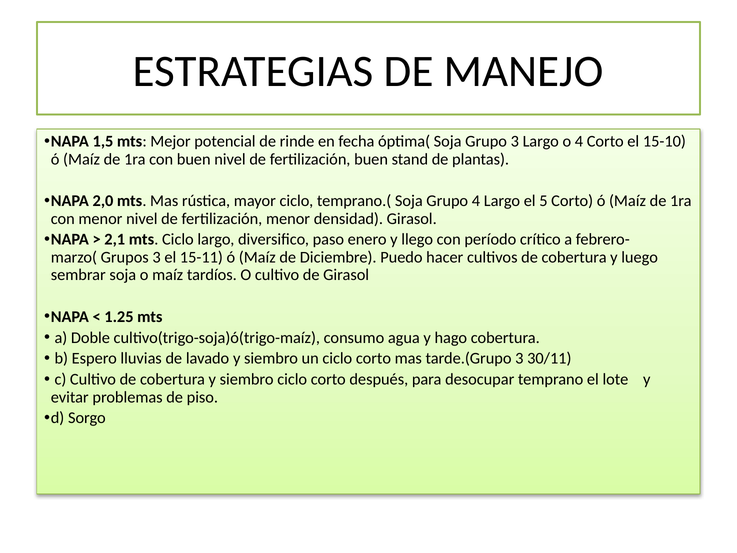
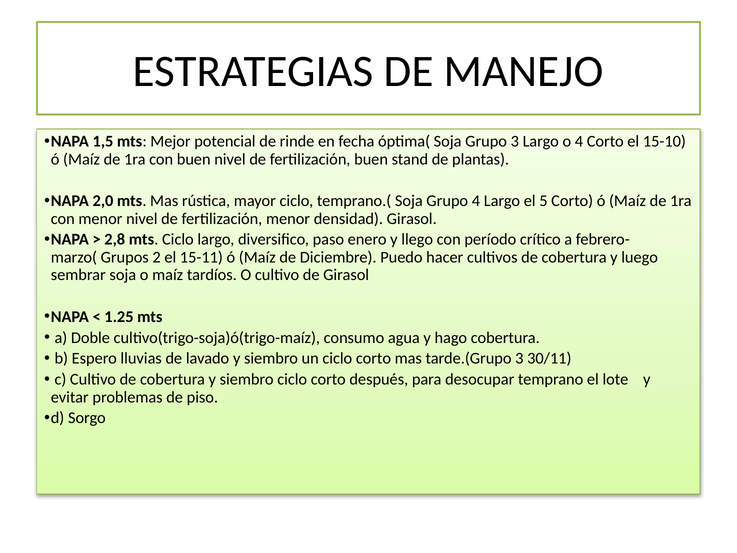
2,1: 2,1 -> 2,8 (115, 239)
Grupos 3: 3 -> 2 (157, 257)
